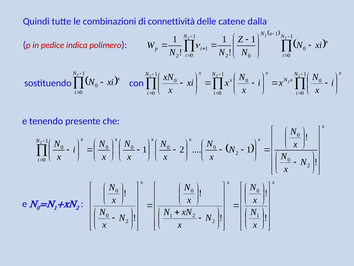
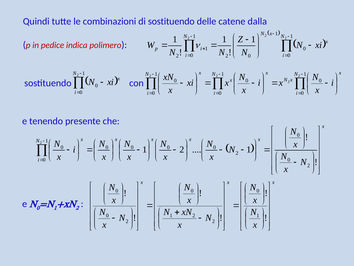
di connettività: connettività -> sostituendo (171, 21)
